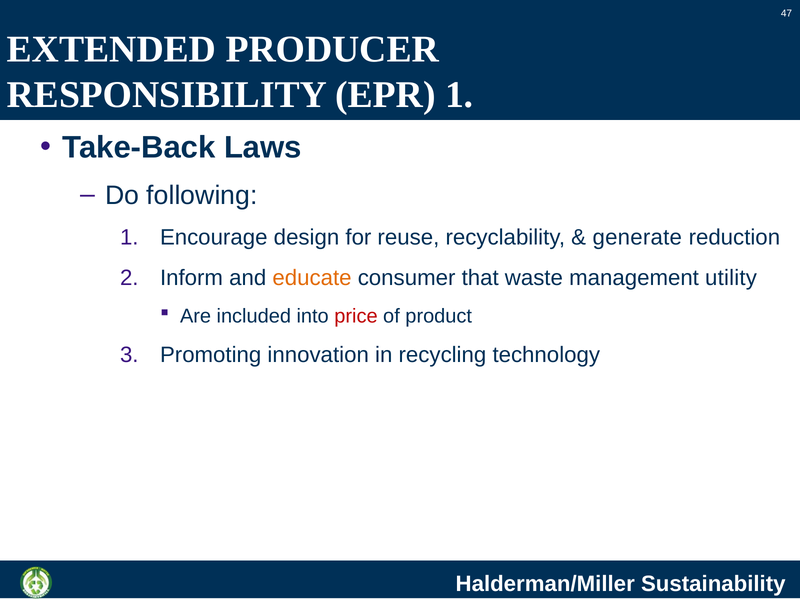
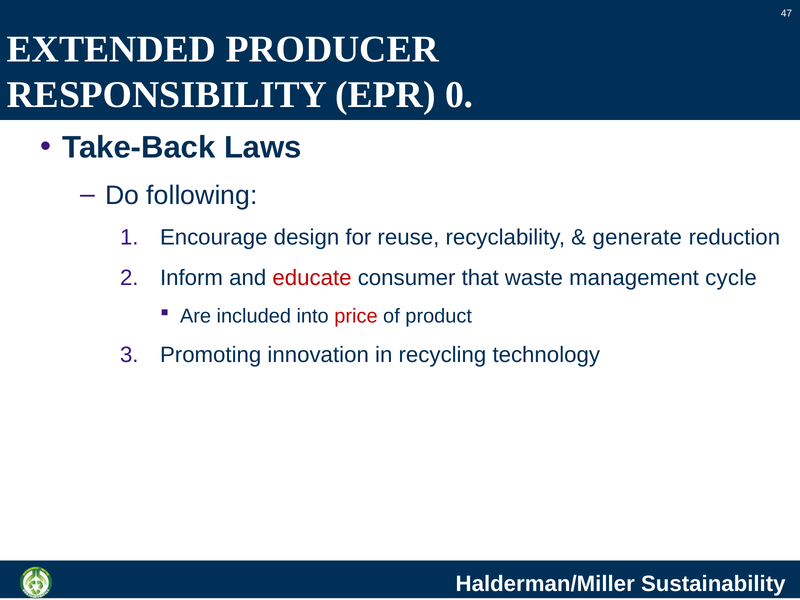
EPR 1: 1 -> 0 (459, 95)
educate colour: orange -> red (312, 278)
utility: utility -> cycle (731, 278)
